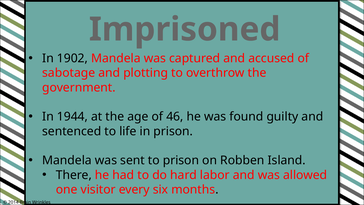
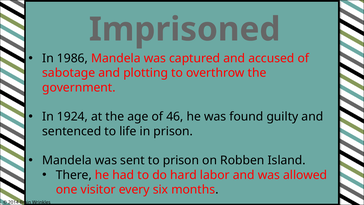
1902: 1902 -> 1986 (72, 58)
1944: 1944 -> 1924 (72, 117)
